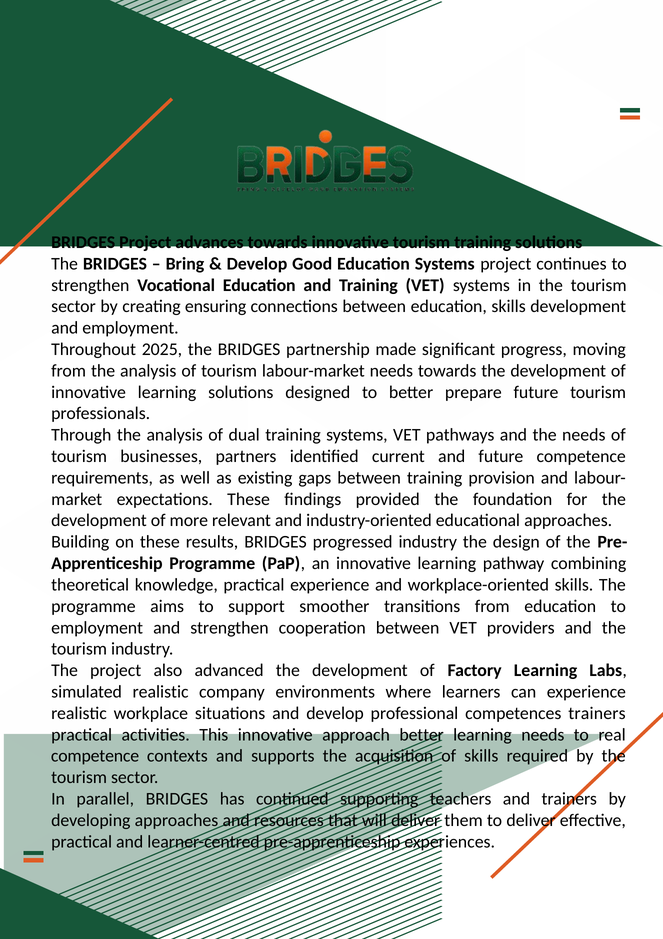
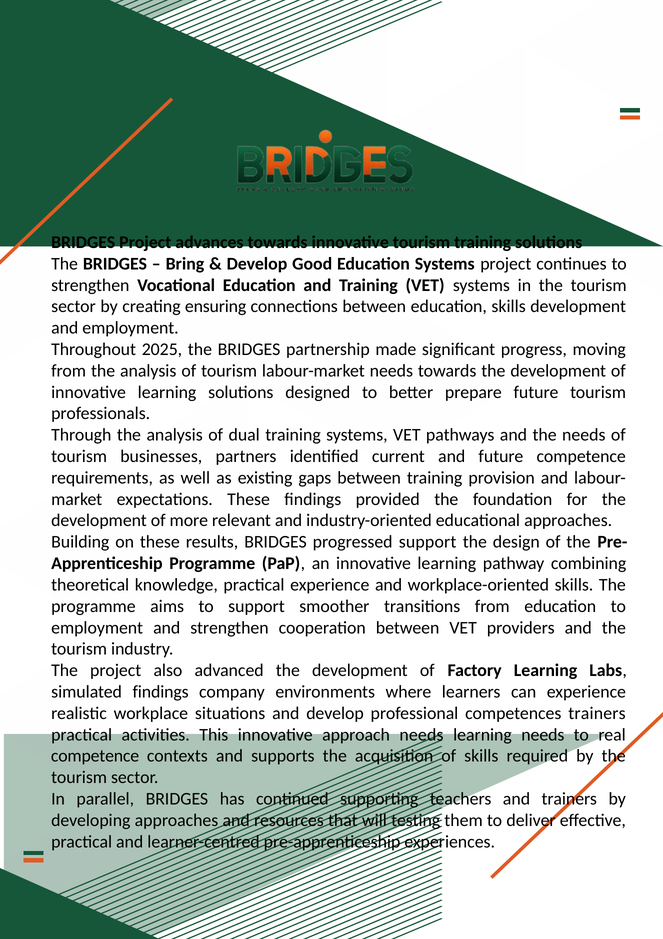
progressed industry: industry -> support (428, 542)
simulated realistic: realistic -> findings (161, 691)
approach better: better -> needs (421, 734)
will deliver: deliver -> testing (416, 820)
